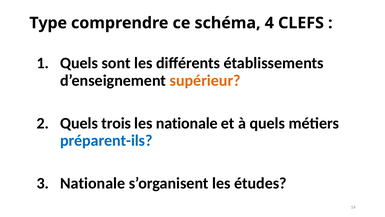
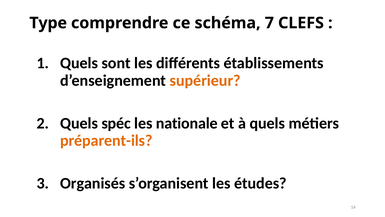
4: 4 -> 7 (269, 23)
trois: trois -> spéc (116, 123)
préparent-ils colour: blue -> orange (106, 140)
3 Nationale: Nationale -> Organisés (93, 183)
